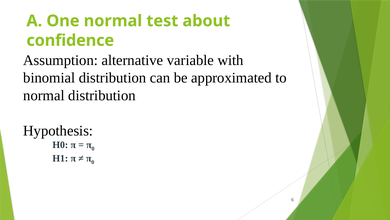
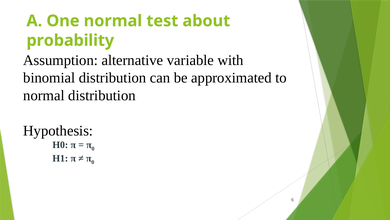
confidence: confidence -> probability (70, 40)
